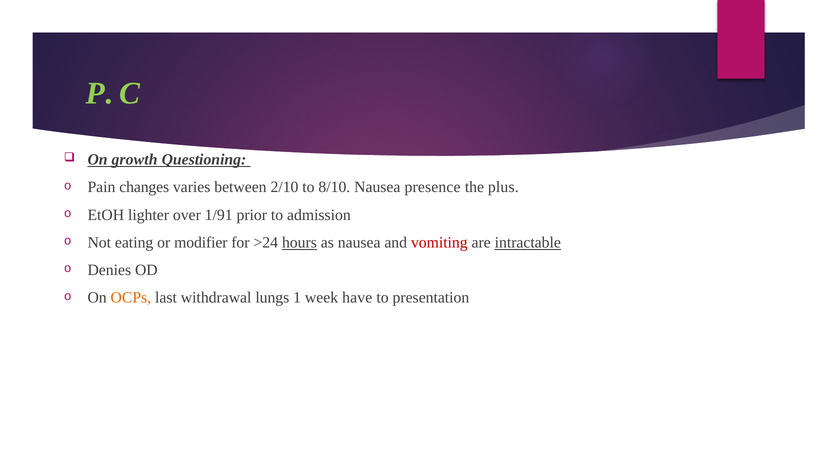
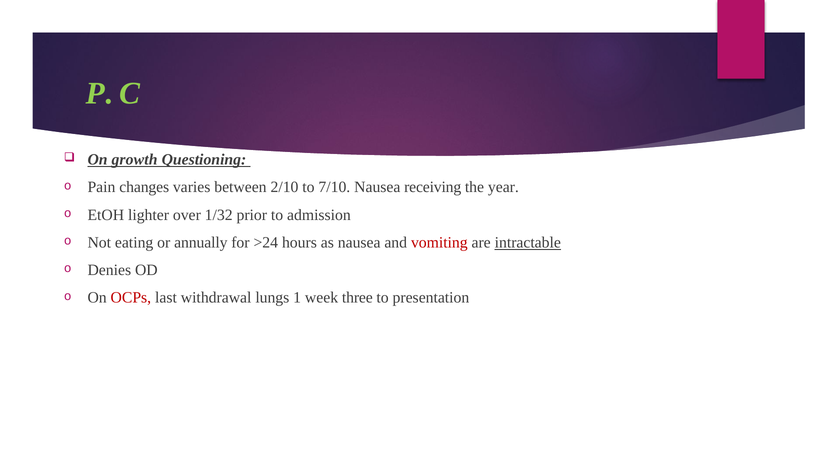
8/10: 8/10 -> 7/10 (334, 187)
presence: presence -> receiving (433, 187)
plus: plus -> year (503, 187)
1/91: 1/91 -> 1/32 (219, 215)
modifier: modifier -> annually (201, 242)
hours underline: present -> none (299, 242)
OCPs colour: orange -> red (131, 297)
have: have -> three (357, 297)
